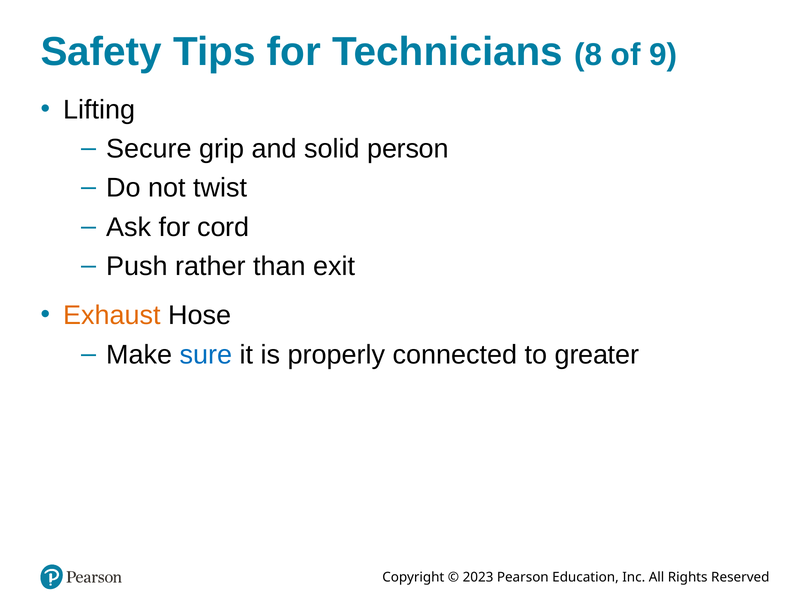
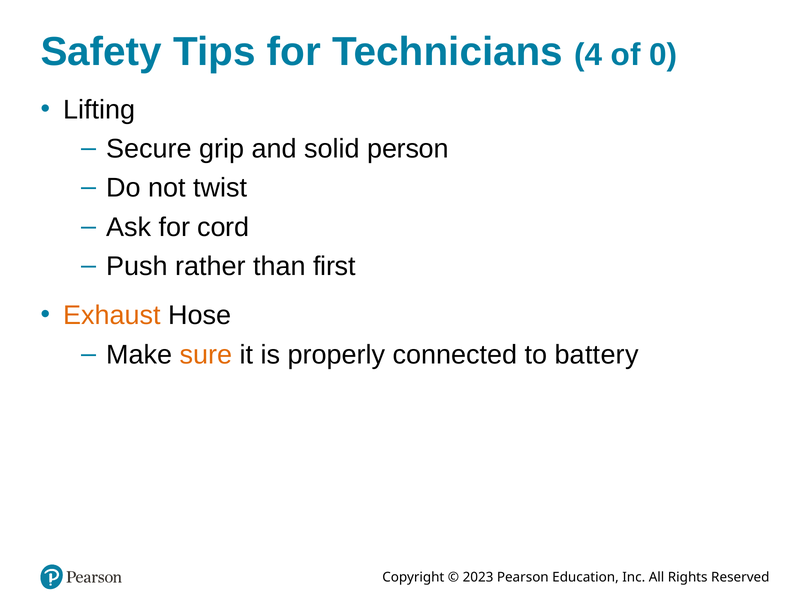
8: 8 -> 4 (588, 55)
9: 9 -> 0 (663, 55)
exit: exit -> first (334, 267)
sure colour: blue -> orange (206, 355)
greater: greater -> battery (597, 355)
